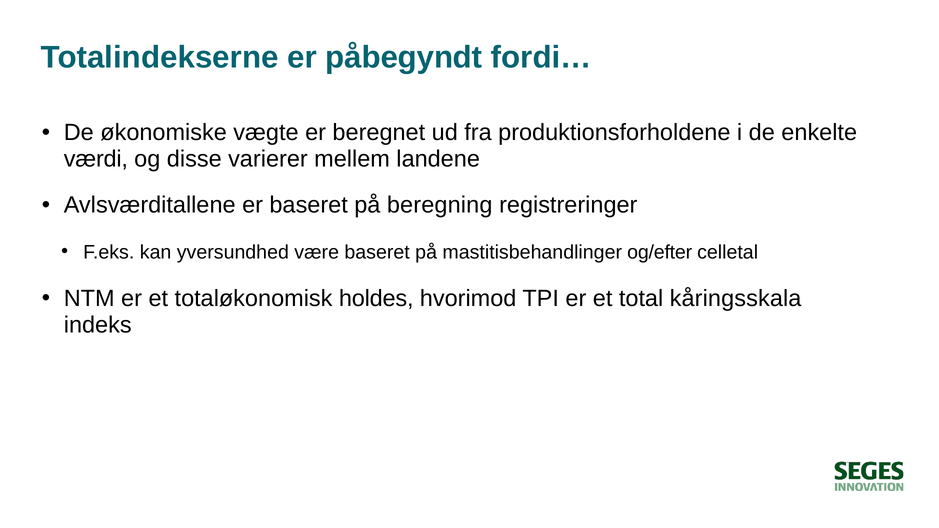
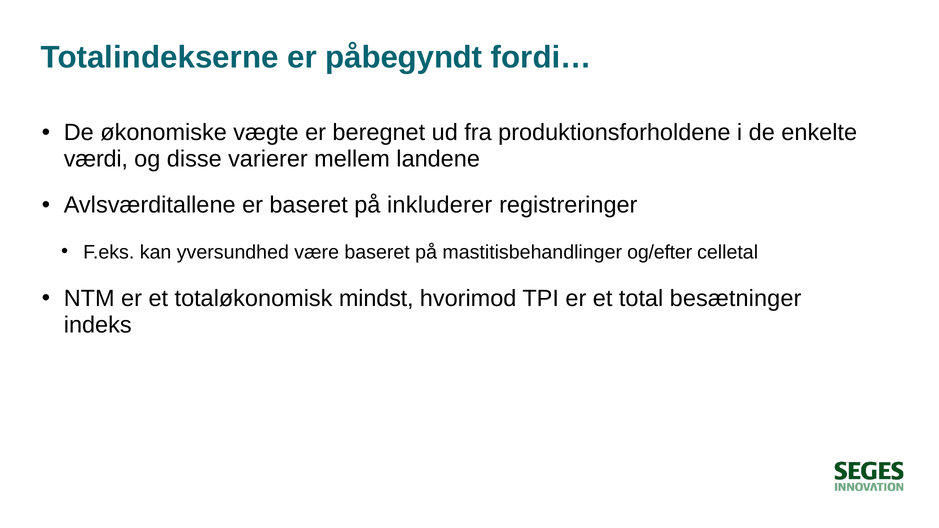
beregning: beregning -> inkluderer (440, 205)
holdes: holdes -> mindst (376, 299)
kåringsskala: kåringsskala -> besætninger (736, 299)
